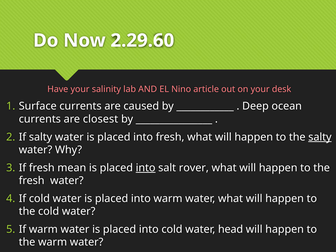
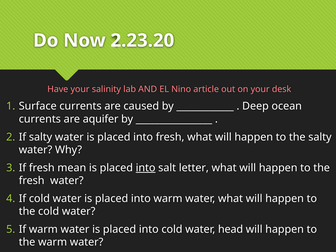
2.29.60: 2.29.60 -> 2.23.20 (142, 41)
closest: closest -> aquifer (101, 119)
salty underline: present -> none (320, 137)
rover: rover -> letter (194, 168)
